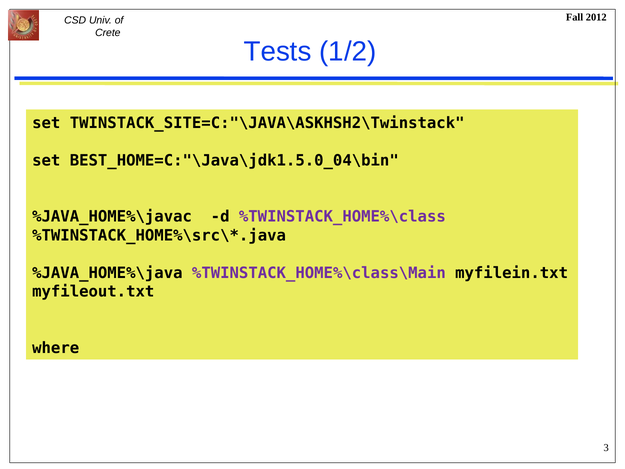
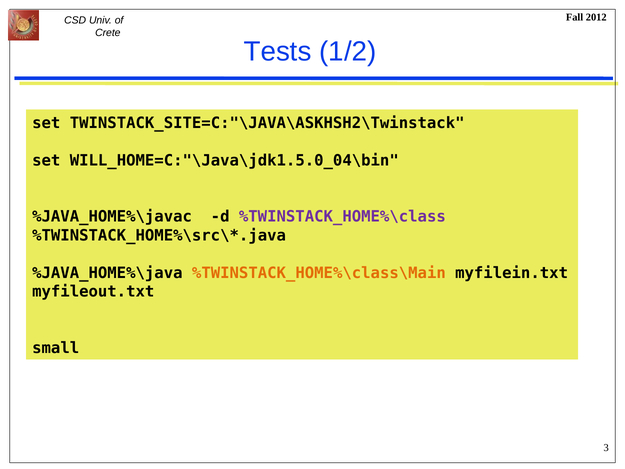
BEST_HOME=C:"\Java\jdk1.5.0_04\bin: BEST_HOME=C:"\Java\jdk1.5.0_04\bin -> WILL_HOME=C:"\Java\jdk1.5.0_04\bin (234, 160)
%TWINSTACK_HOME%\class\Main colour: purple -> orange (319, 273)
where: where -> small (56, 348)
